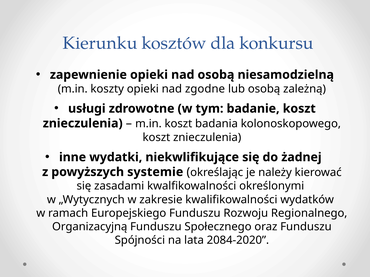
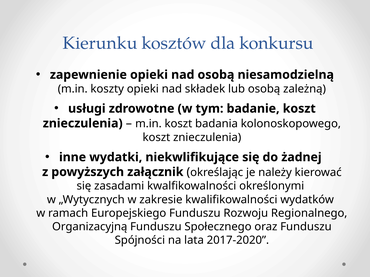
zgodne: zgodne -> składek (205, 89)
systemie: systemie -> załącznik (155, 172)
2084-2020: 2084-2020 -> 2017-2020 (238, 241)
